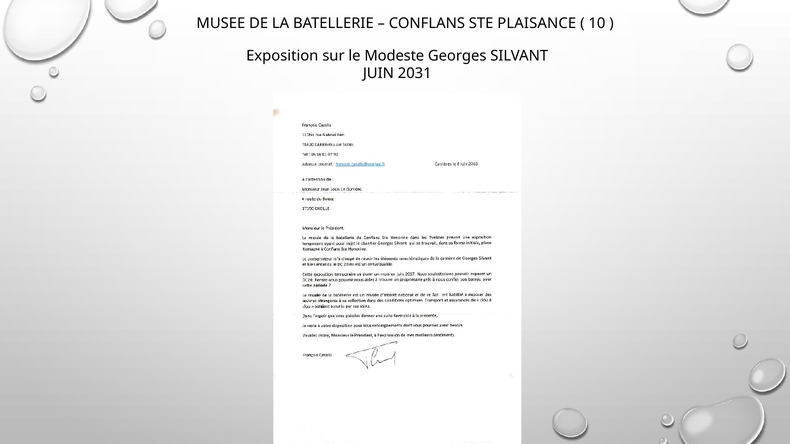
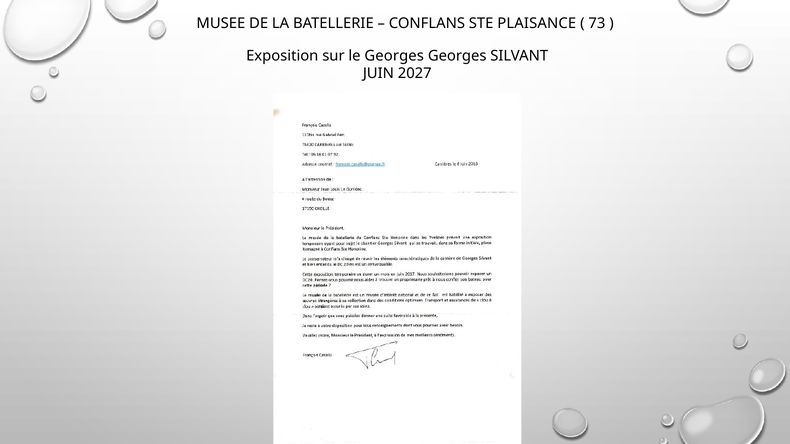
10: 10 -> 73 (597, 24)
le Modeste: Modeste -> Georges (394, 56)
2031: 2031 -> 2027 (415, 74)
